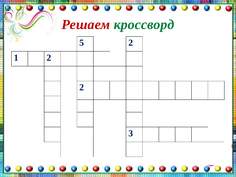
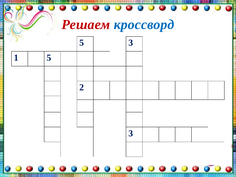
кроссворд colour: green -> blue (144, 25)
5 2: 2 -> 3 (131, 43)
1 2: 2 -> 5 (49, 58)
